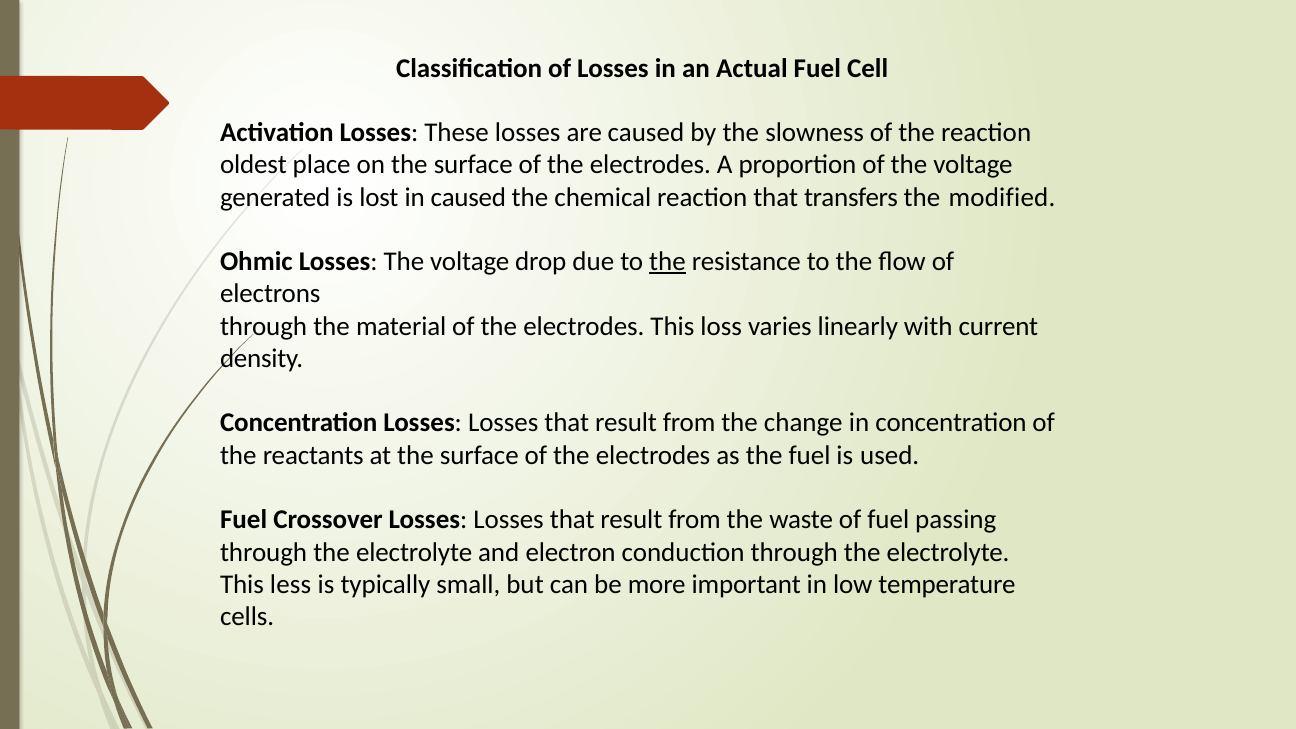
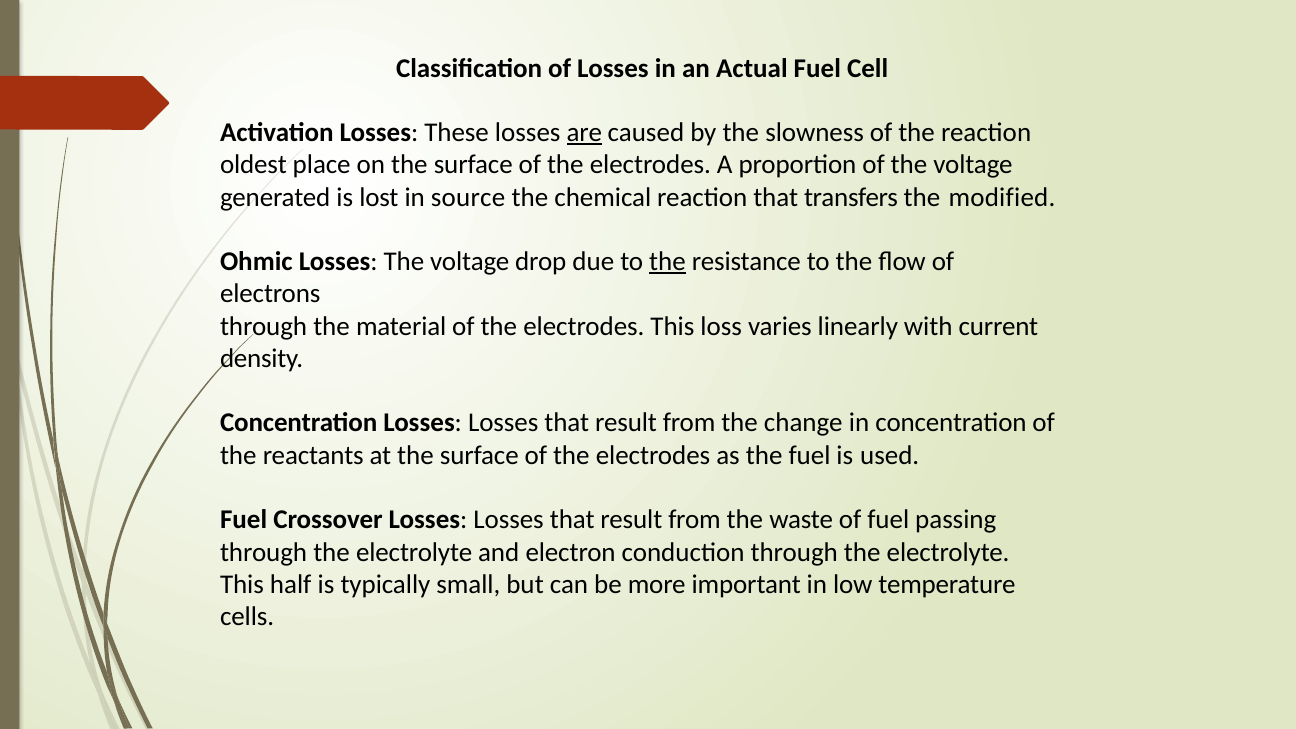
are underline: none -> present (584, 132)
in caused: caused -> source (468, 197)
less: less -> half (291, 585)
